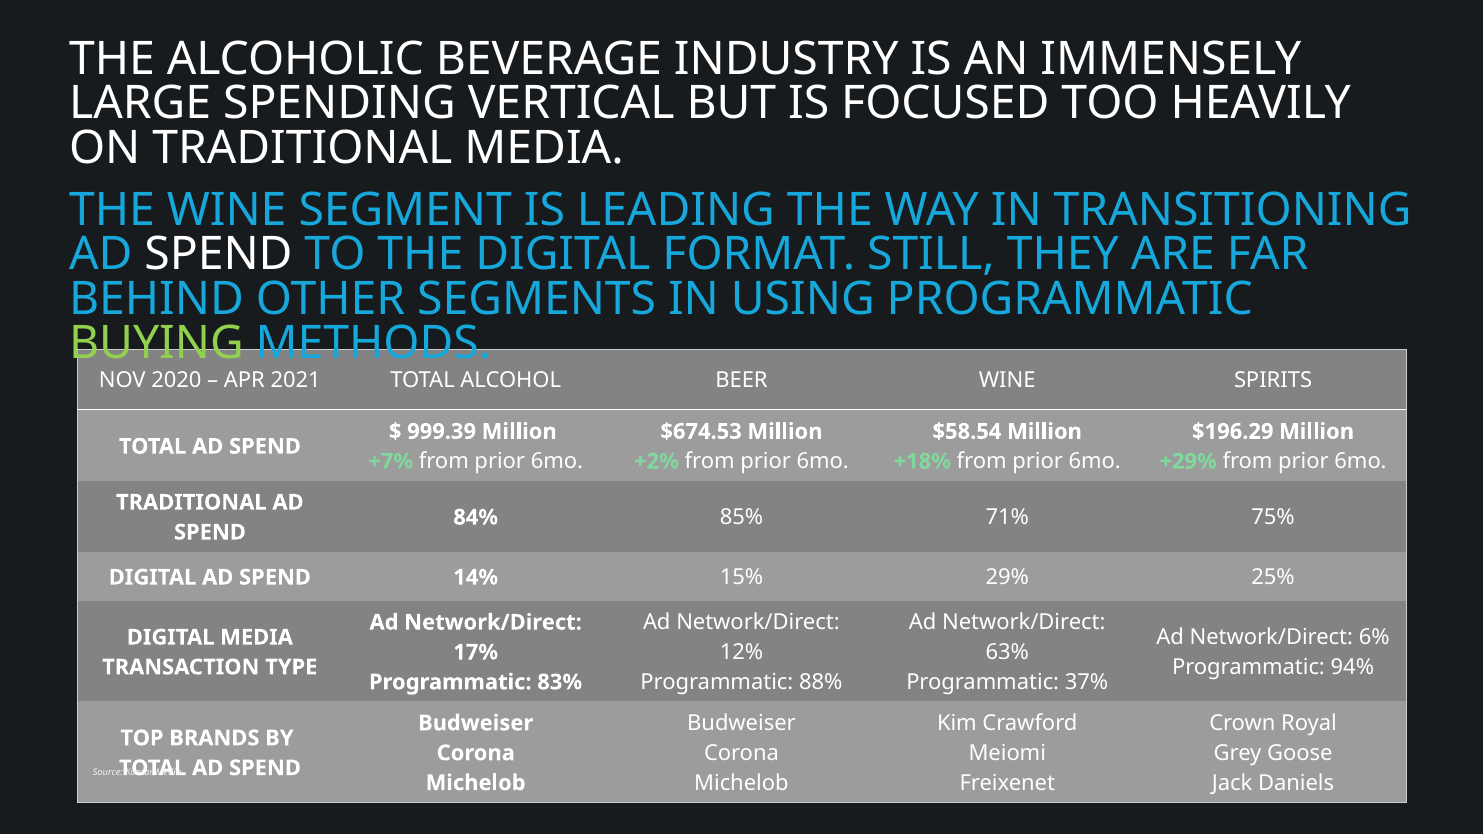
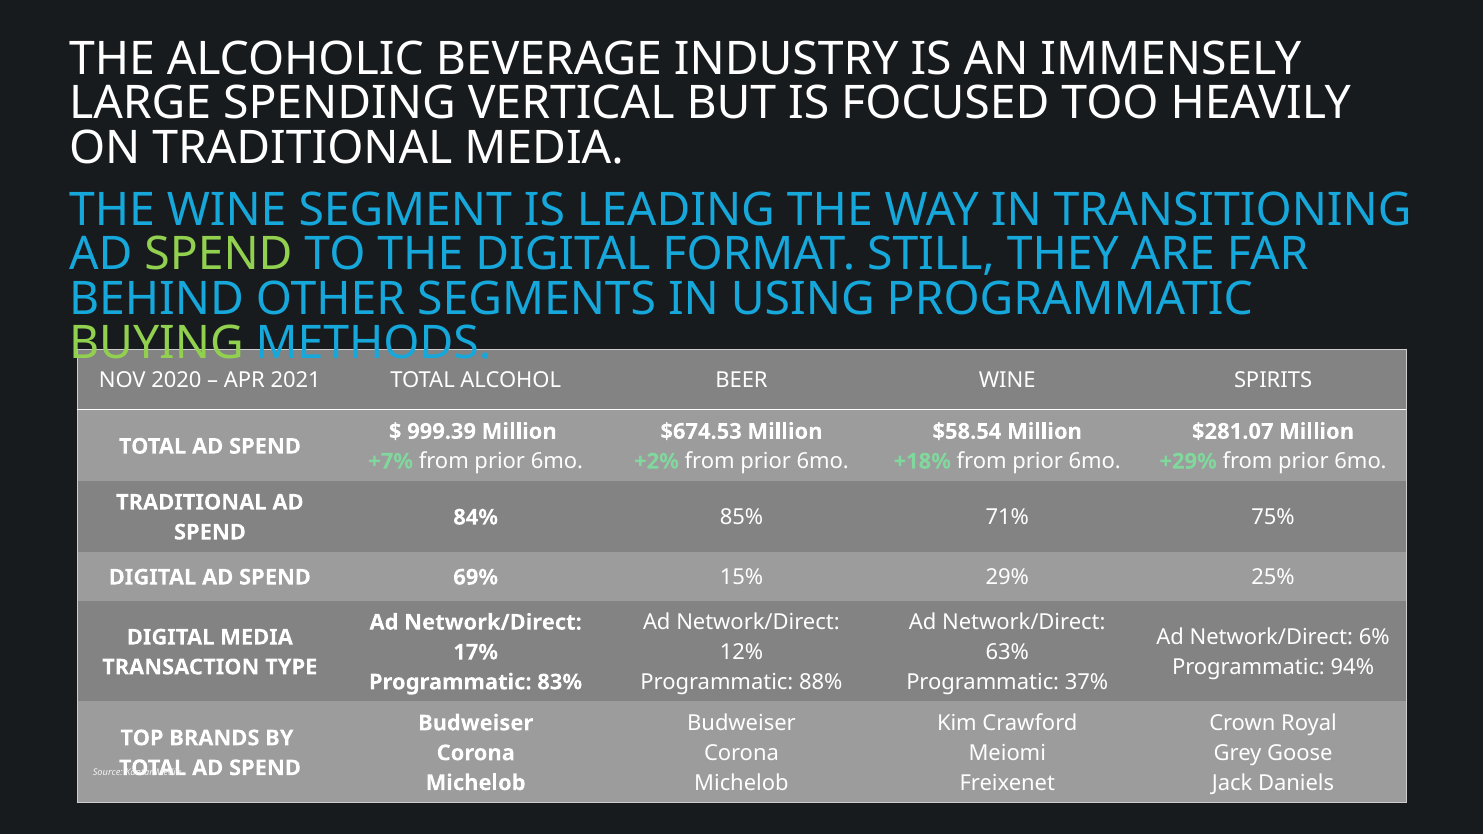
SPEND colour: white -> light green (218, 255)
$196.29: $196.29 -> $281.07 (1233, 432)
14%: 14% -> 69% (476, 577)
